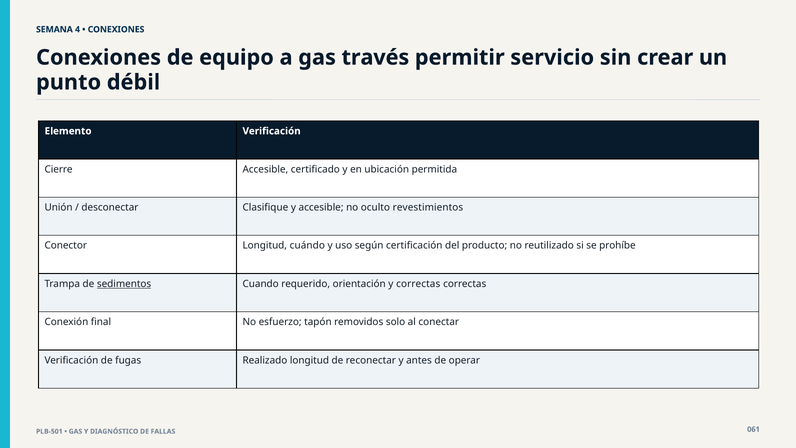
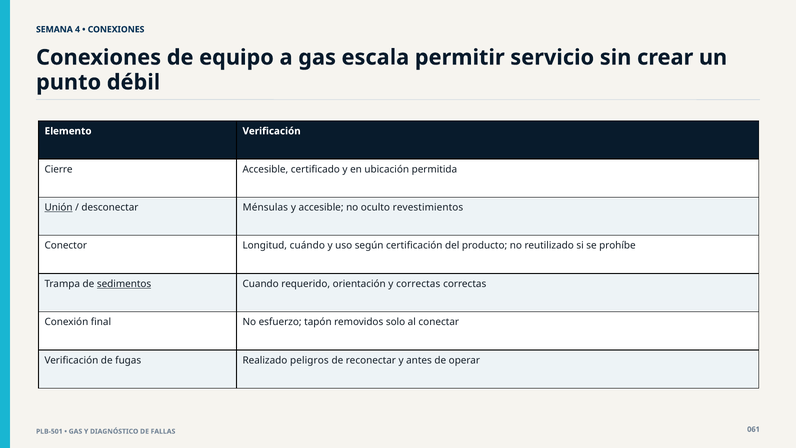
través: través -> escala (375, 57)
Unión underline: none -> present (59, 207)
Clasifique: Clasifique -> Ménsulas (265, 207)
Realizado longitud: longitud -> peligros (309, 360)
